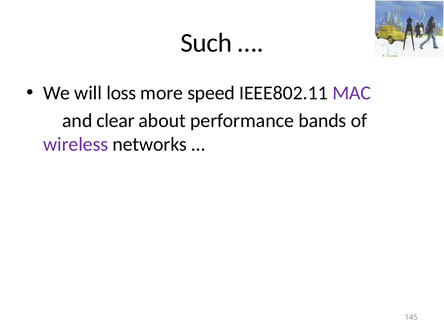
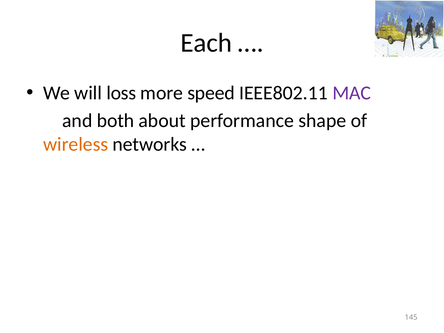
Such: Such -> Each (206, 43)
clear: clear -> both (116, 121)
bands: bands -> shape (322, 121)
wireless colour: purple -> orange (76, 144)
